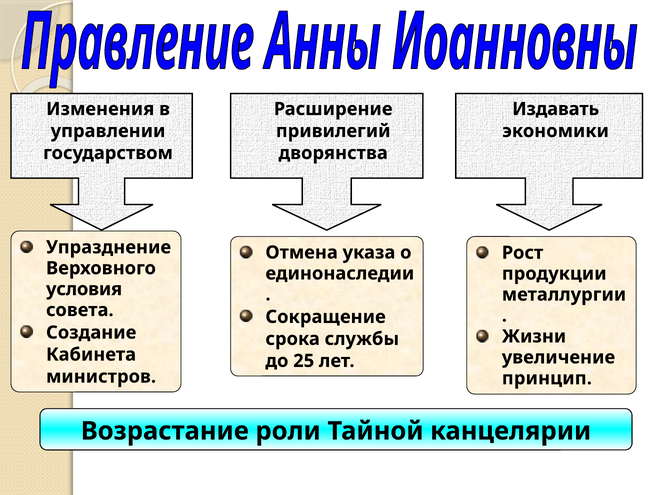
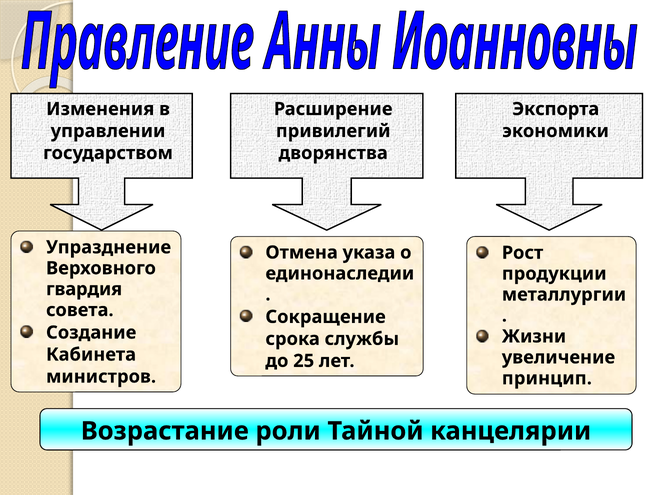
Издавать: Издавать -> Экспорта (556, 109)
условия: условия -> гвардия (84, 289)
